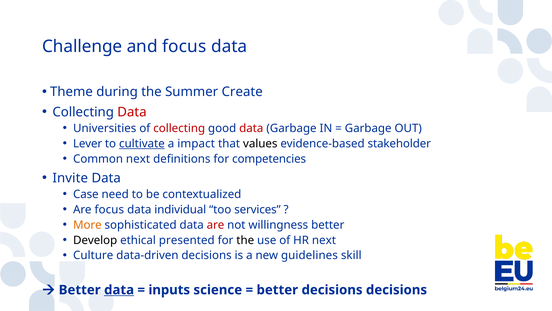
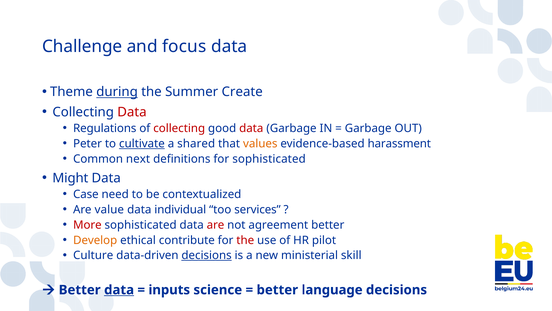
during underline: none -> present (117, 92)
Universities: Universities -> Regulations (105, 128)
Lever: Lever -> Peter (88, 143)
impact: impact -> shared (196, 143)
values colour: black -> orange (260, 143)
stakeholder: stakeholder -> harassment (399, 143)
for competencies: competencies -> sophisticated (269, 159)
Invite: Invite -> Might (70, 178)
Are focus: focus -> value (109, 209)
More colour: orange -> red (87, 225)
willingness: willingness -> agreement (278, 225)
Develop colour: black -> orange (95, 240)
presented: presented -> contribute (187, 240)
the colour: black -> red (245, 240)
HR next: next -> pilot (324, 240)
decisions underline: none -> present (207, 255)
guidelines: guidelines -> ministerial (310, 255)
better decisions: decisions -> language (332, 289)
